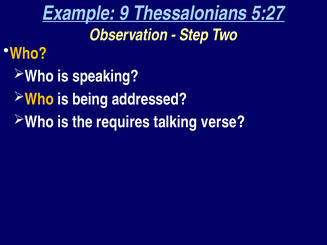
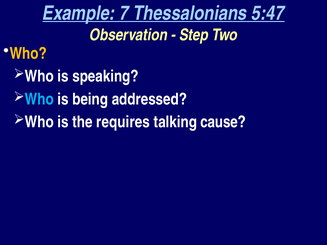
9: 9 -> 7 (124, 13)
5:27: 5:27 -> 5:47 (268, 13)
Who colour: yellow -> light blue (39, 99)
verse: verse -> cause (223, 122)
